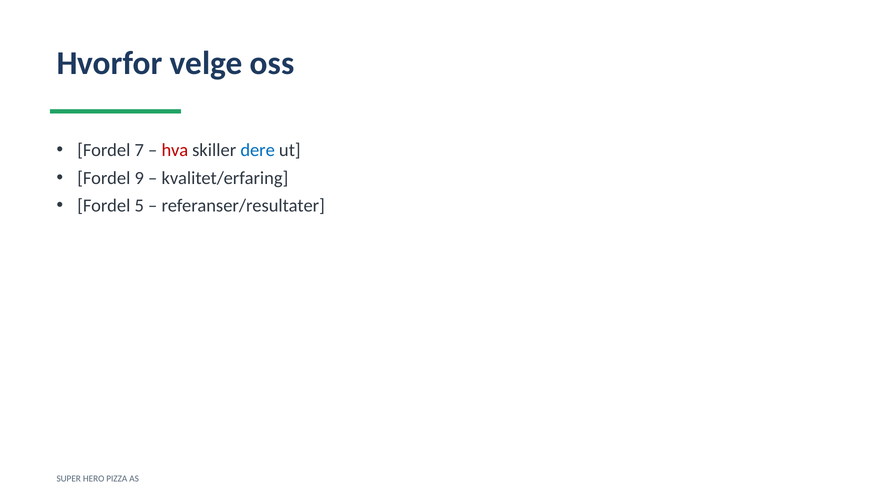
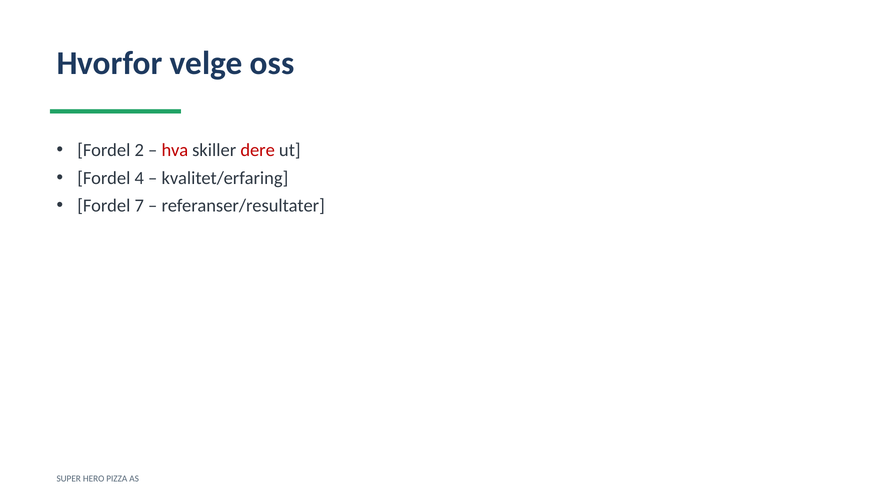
7: 7 -> 2 (139, 150)
dere colour: blue -> red (258, 150)
9: 9 -> 4 (139, 178)
5: 5 -> 7 (139, 206)
